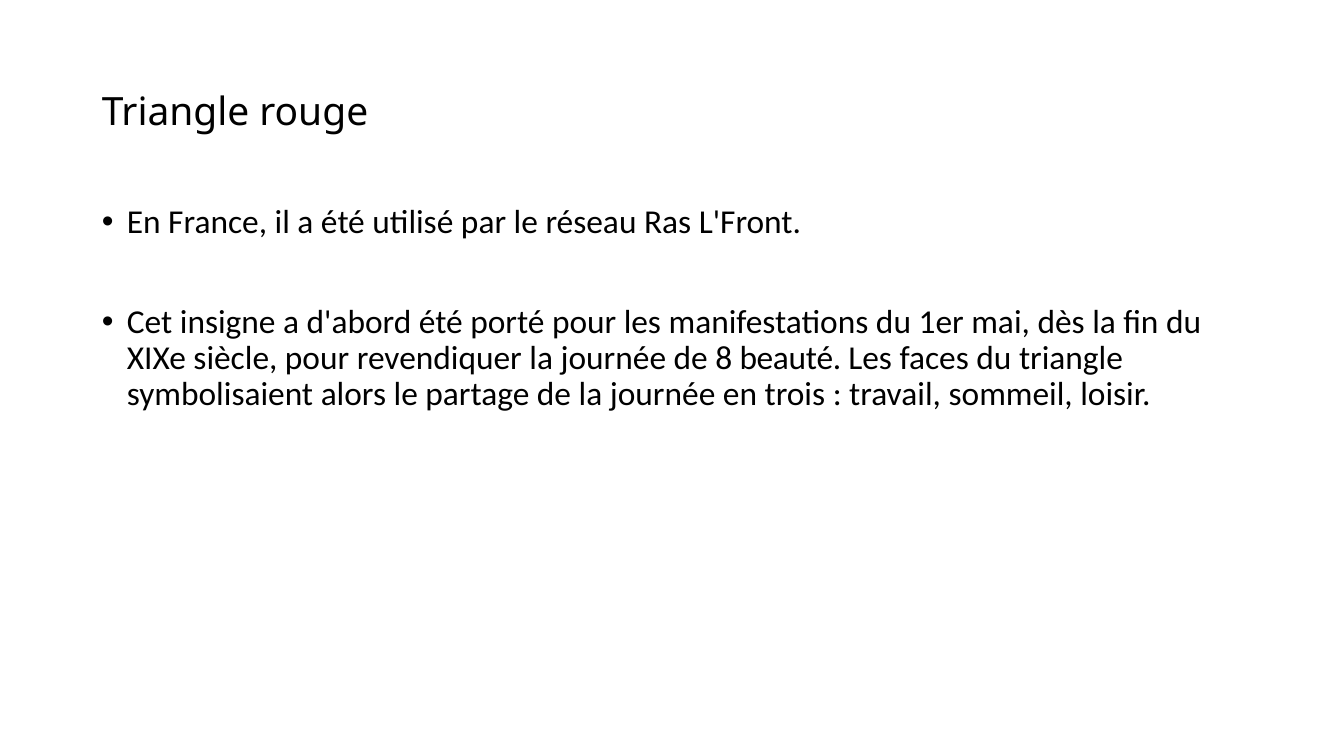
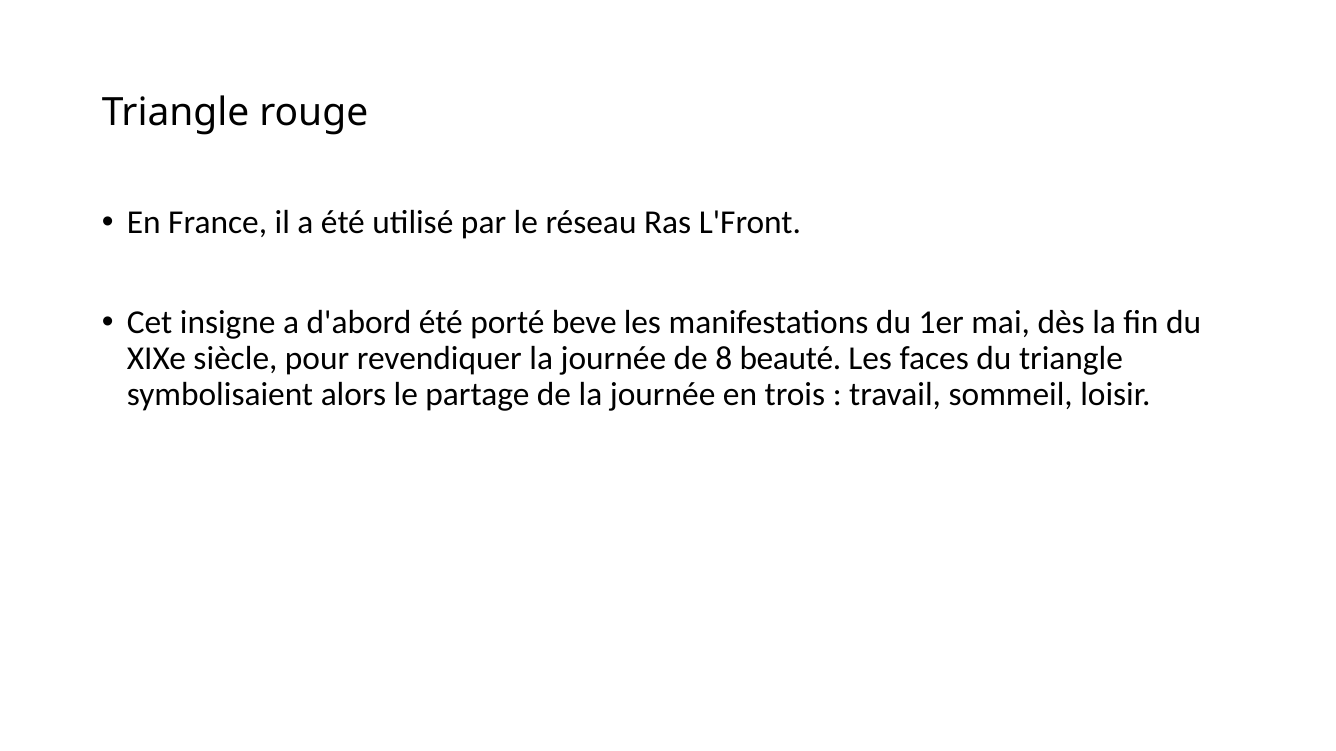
porté pour: pour -> beve (584, 323)
